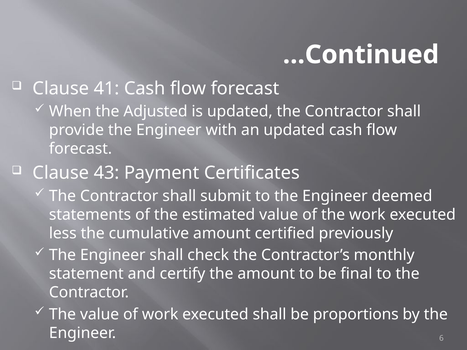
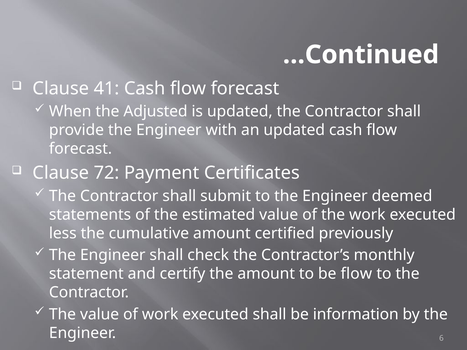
43: 43 -> 72 (107, 173)
be final: final -> flow (356, 274)
proportions: proportions -> information (356, 314)
